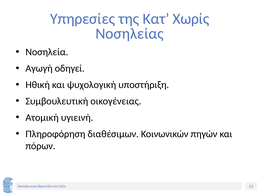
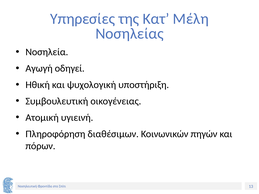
Χωρίς: Χωρίς -> Μέλη (191, 19)
